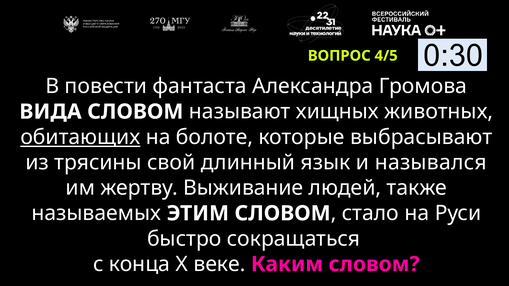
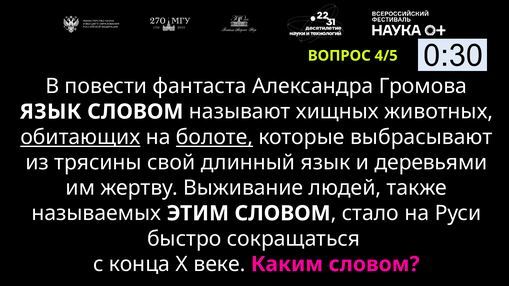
ВИДА: ВИДА -> ЯЗЫК (50, 112)
болоте underline: none -> present (215, 137)
назывался: назывался -> деревьями (431, 163)
